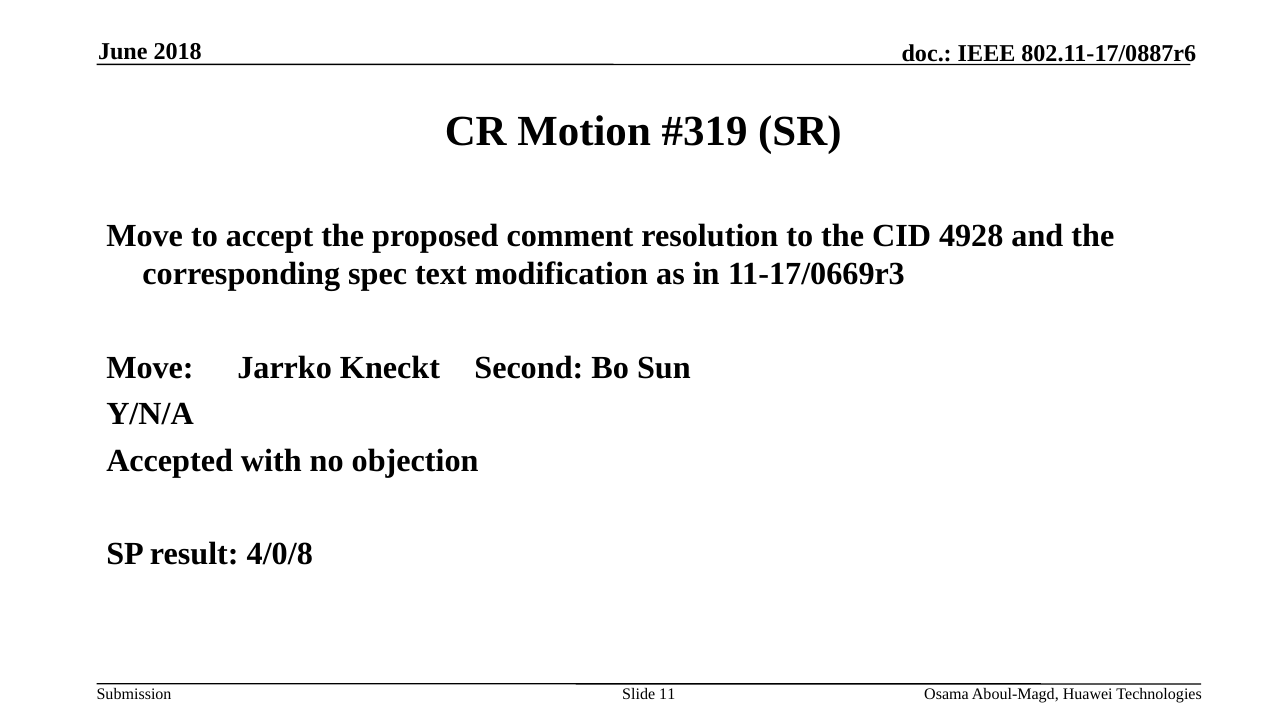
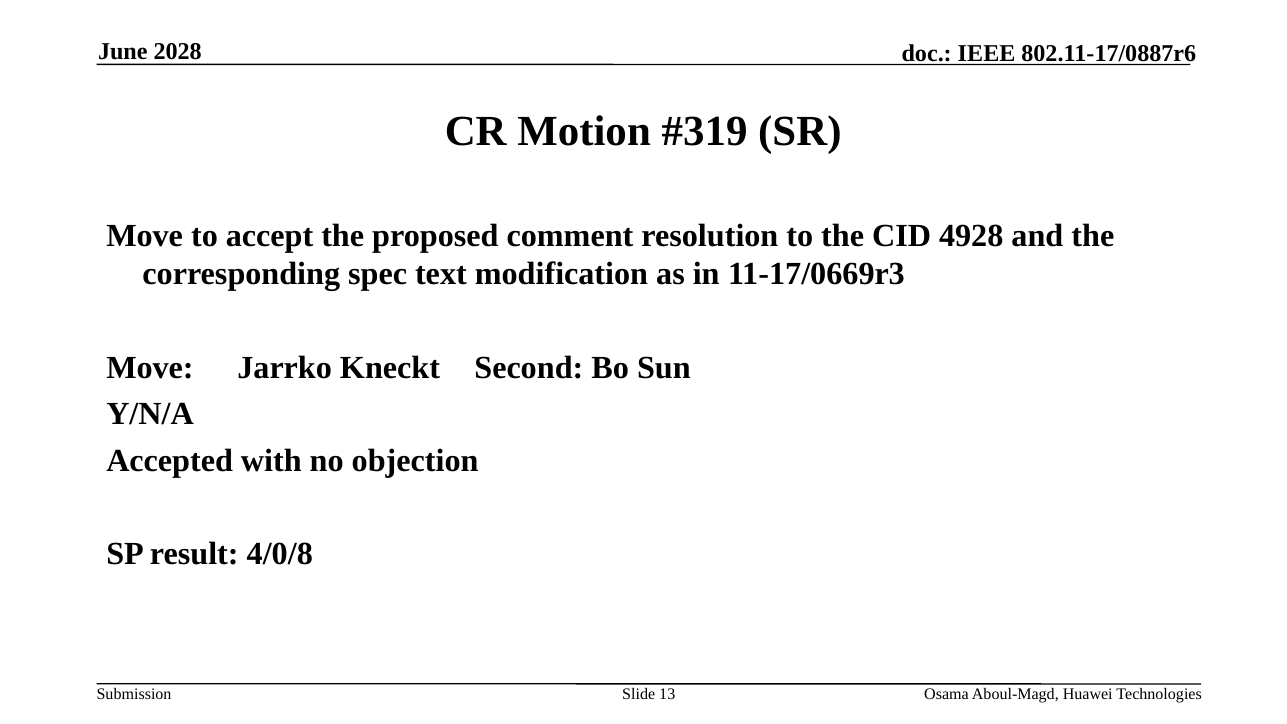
2018: 2018 -> 2028 (178, 51)
11: 11 -> 13 (667, 694)
